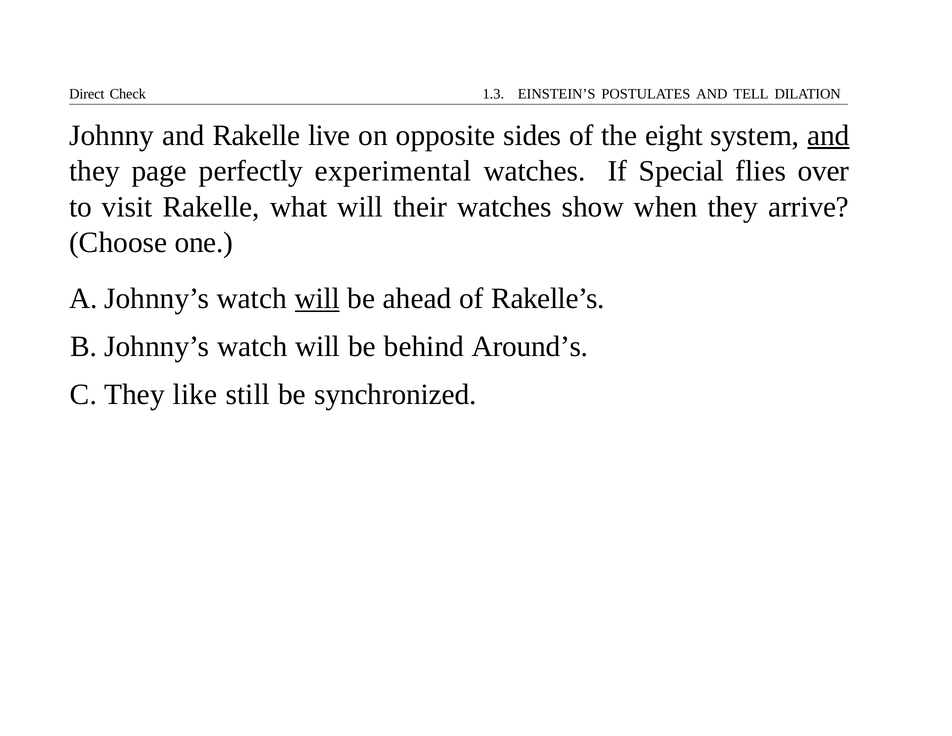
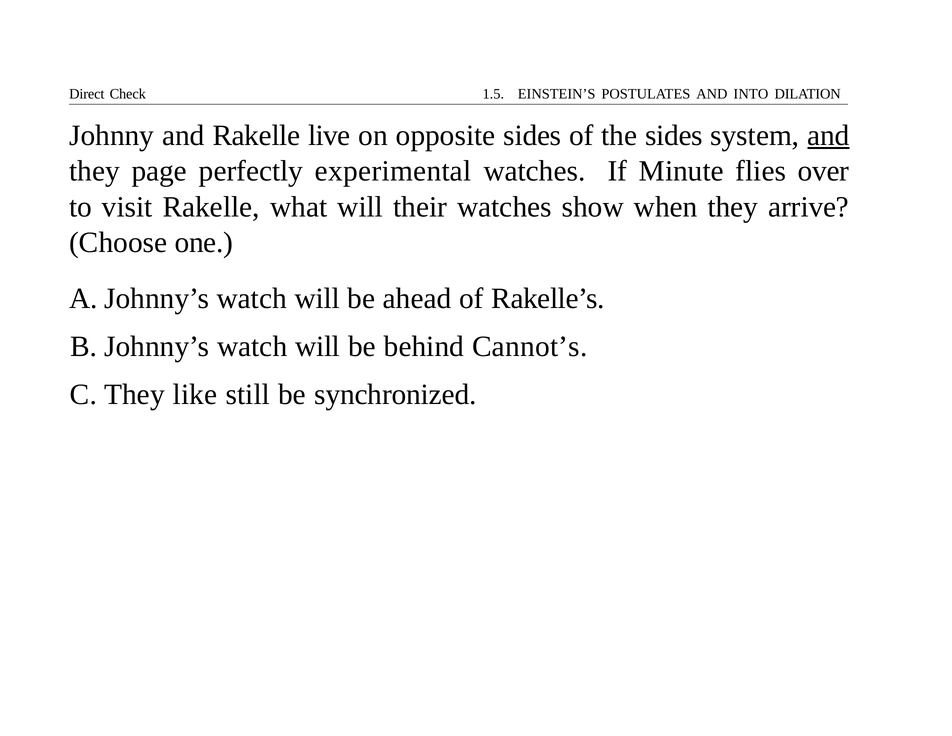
1.3: 1.3 -> 1.5 (493, 94)
TELL: TELL -> INTO (751, 94)
the eight: eight -> sides (674, 135)
Special: Special -> Minute (681, 171)
will underline: present -> none (317, 299)
Around’s: Around’s -> Cannot’s (530, 346)
